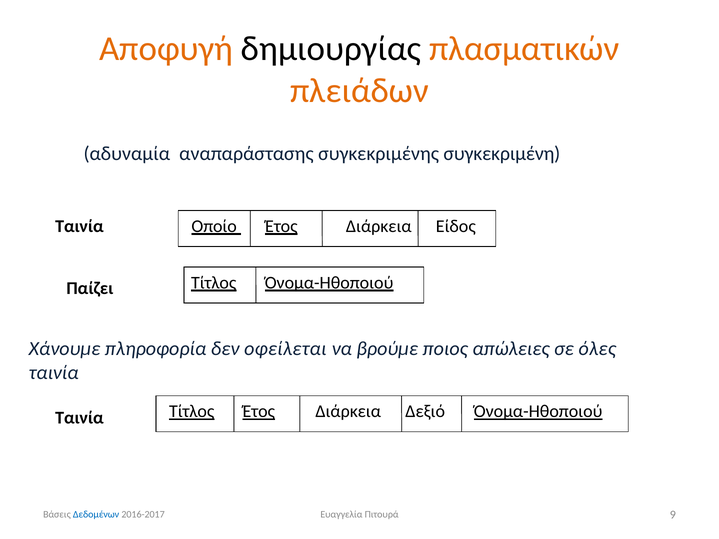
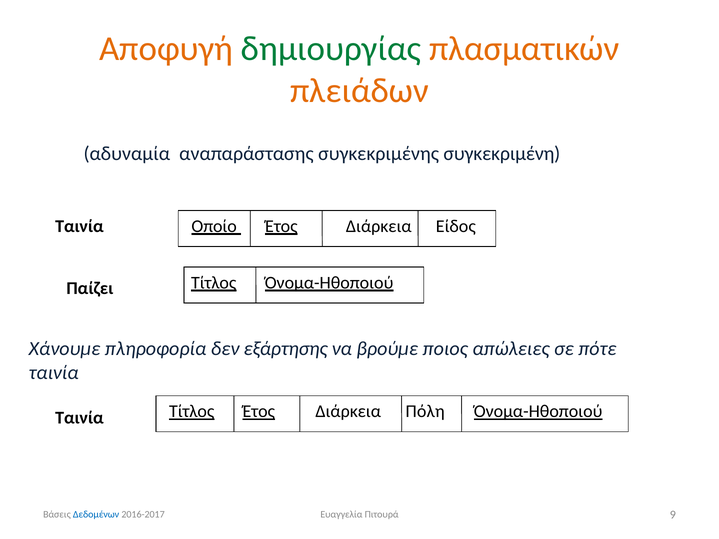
δημιουργίας colour: black -> green (331, 49)
οφείλεται: οφείλεται -> εξάρτησης (286, 349)
όλες: όλες -> πότε (597, 349)
Δεξιό: Δεξιό -> Πόλη (425, 412)
